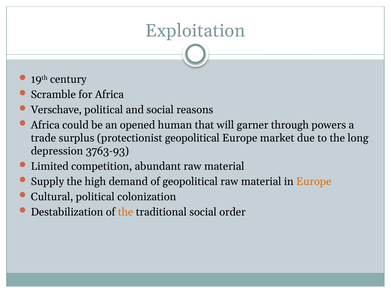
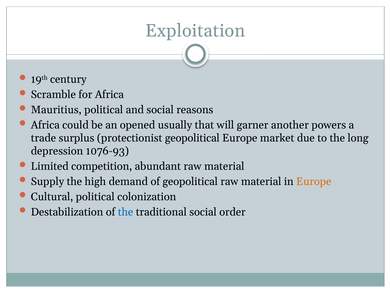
Verschave: Verschave -> Mauritius (56, 110)
human: human -> usually (175, 125)
through: through -> another (290, 125)
3763-93: 3763-93 -> 1076-93 (107, 151)
the colour: orange -> blue (126, 212)
